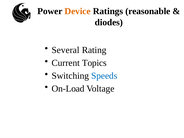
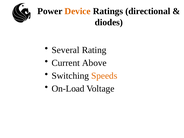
reasonable: reasonable -> directional (148, 11)
Topics: Topics -> Above (94, 63)
Speeds colour: blue -> orange (104, 76)
